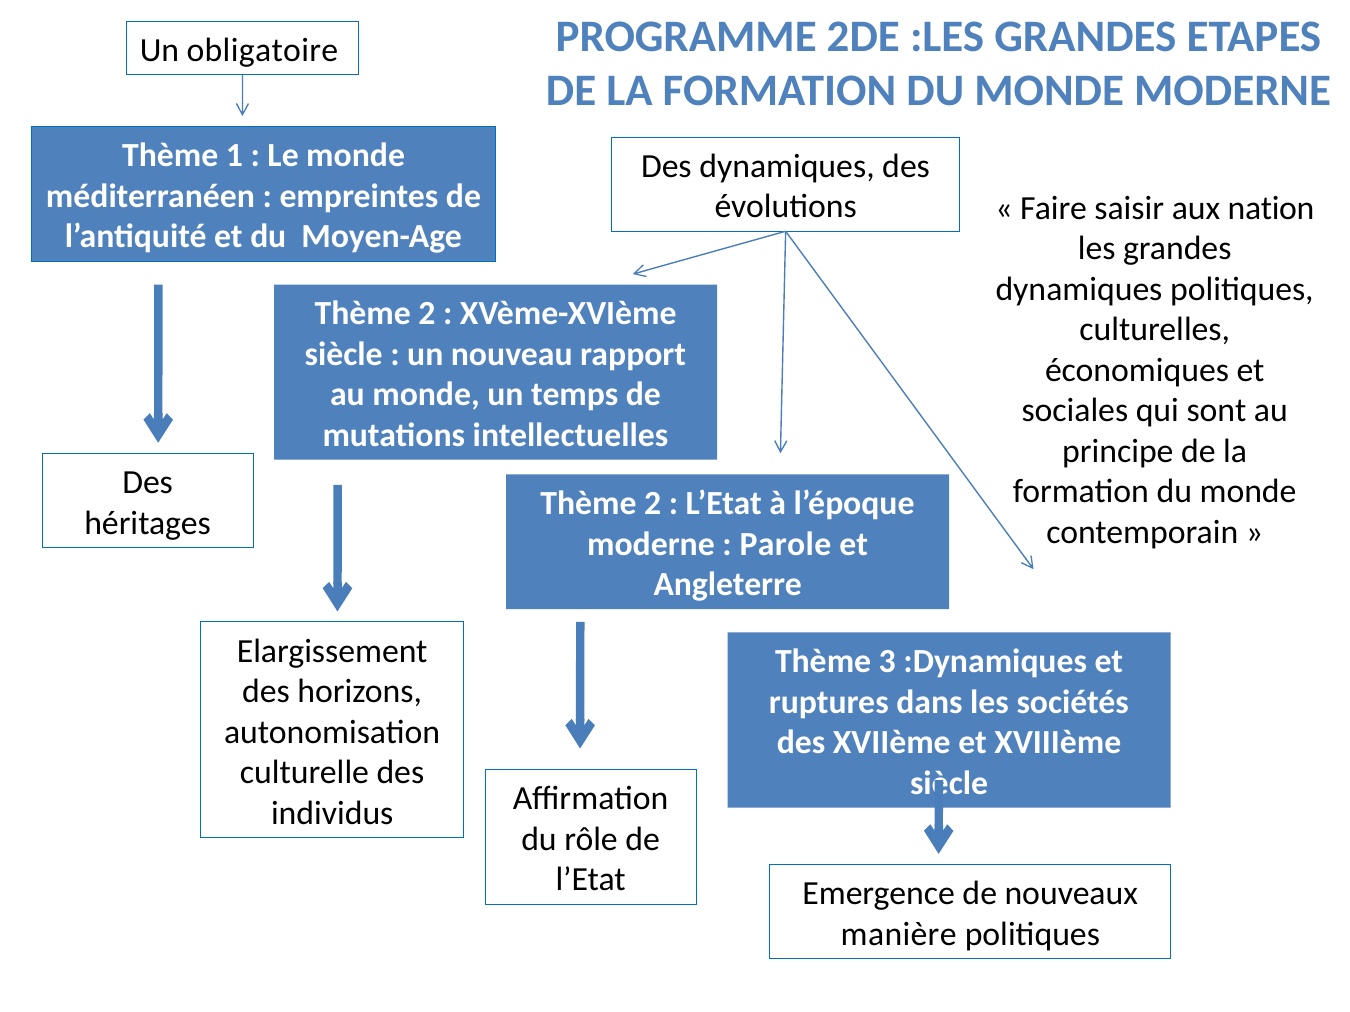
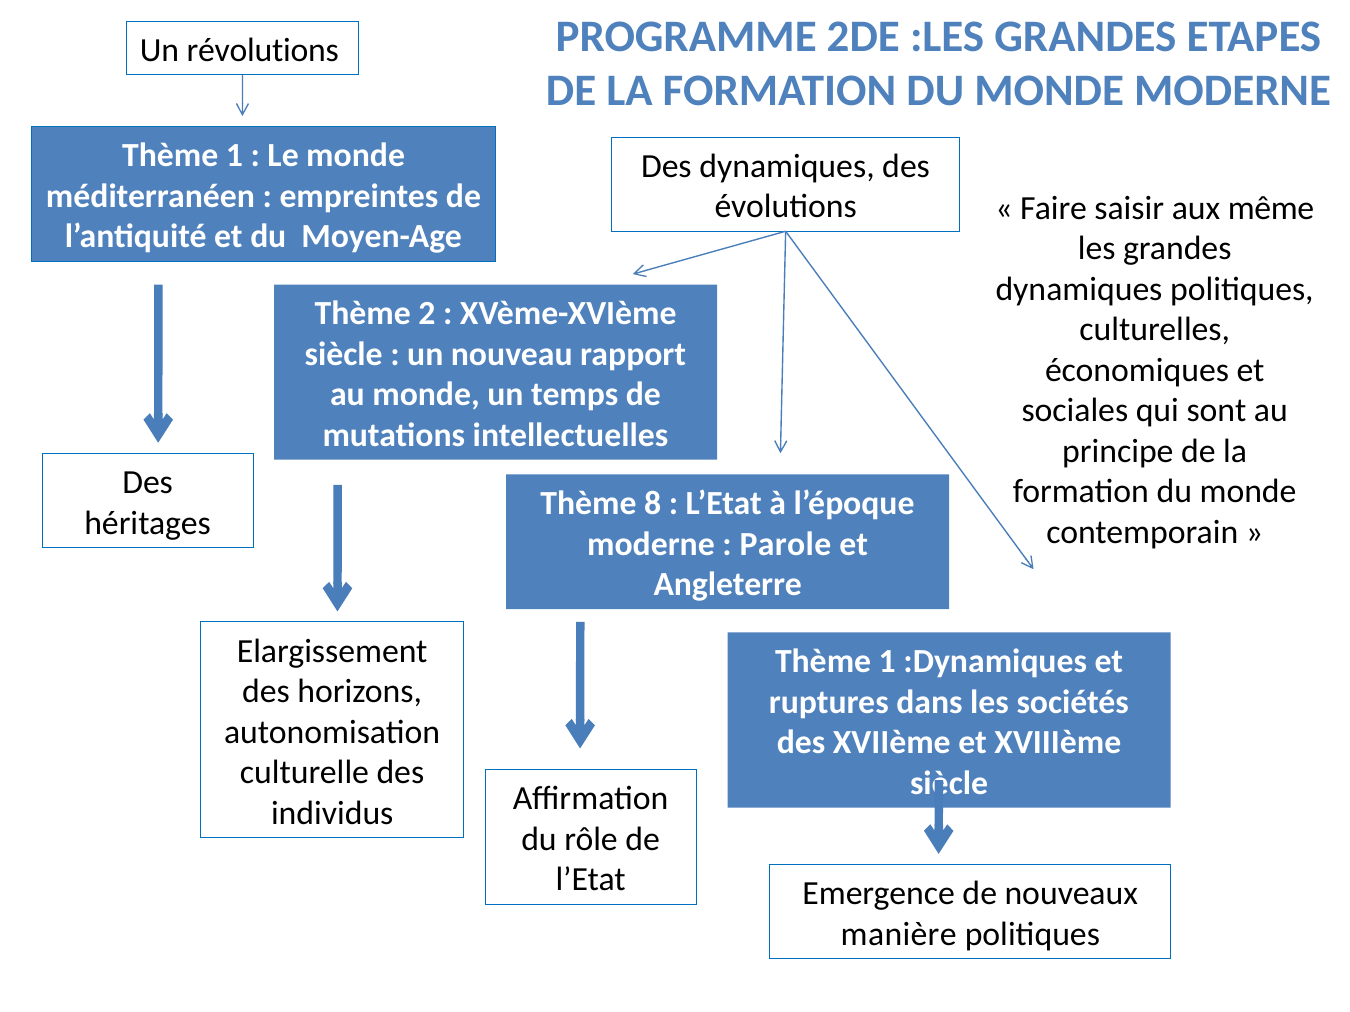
obligatoire: obligatoire -> révolutions (263, 50)
nation: nation -> même (1271, 208)
2: 2 -> 8 (653, 504)
3: 3 -> 1 (887, 662)
